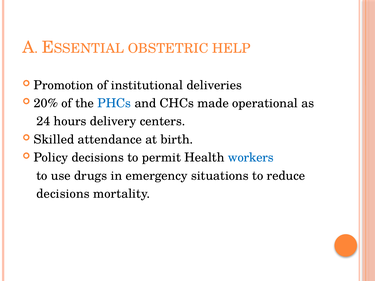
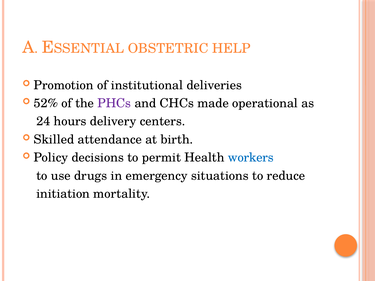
20%: 20% -> 52% (46, 103)
PHCs colour: blue -> purple (114, 103)
decisions: decisions -> initiation (63, 194)
